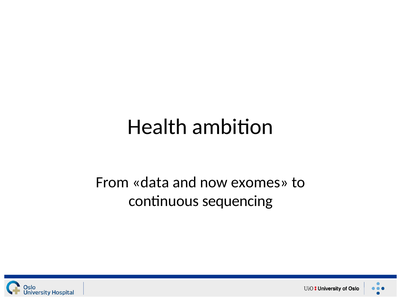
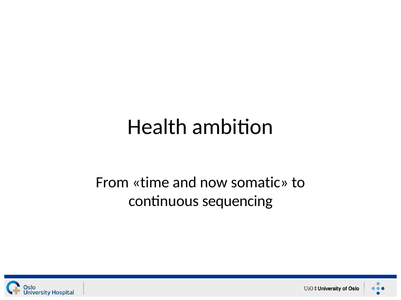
data: data -> time (151, 183)
exomes: exomes -> somatic (260, 183)
